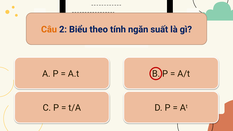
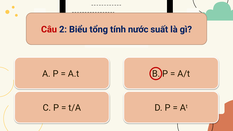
Câu colour: orange -> red (49, 29)
theo: theo -> tổng (99, 29)
ngăn: ngăn -> nước (138, 29)
